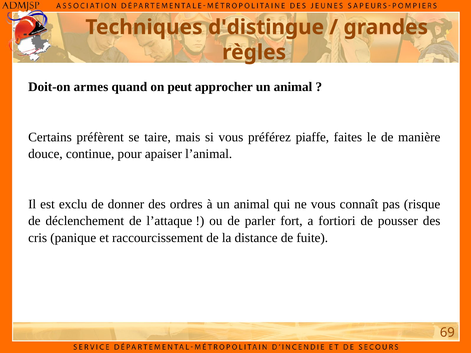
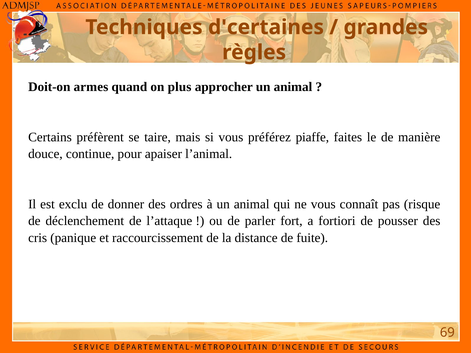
d'distingue: d'distingue -> d'certaines (266, 27)
peut: peut -> plus (180, 87)
